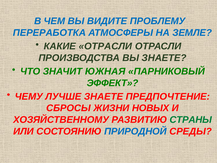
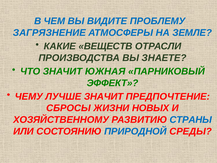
ПЕРЕРАБОТКА: ПЕРЕРАБОТКА -> ЗАГРЯЗНЕНИЕ (49, 33)
КАКИЕ ОТРАСЛИ: ОТРАСЛИ -> ВЕЩЕСТВ (106, 46)
ЛУЧШЕ ЗНАЕТЕ: ЗНАЕТЕ -> ЗНАЧИТ (104, 96)
СТРАНЫ colour: green -> blue (191, 120)
